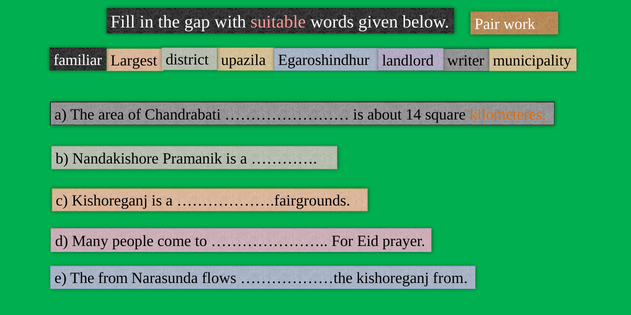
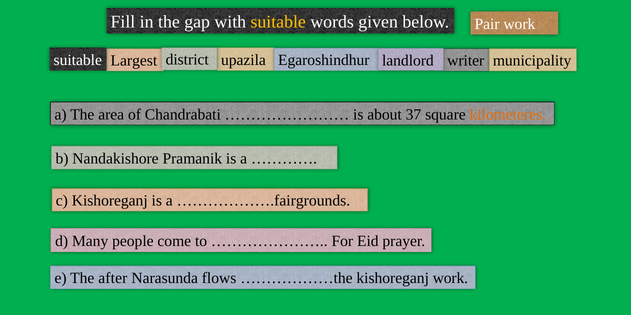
suitable colour: pink -> yellow (278, 22)
familiar: familiar -> suitable (78, 60)
14: 14 -> 37 (413, 115)
The from: from -> after (113, 279)
kishoreganj from: from -> work (450, 279)
